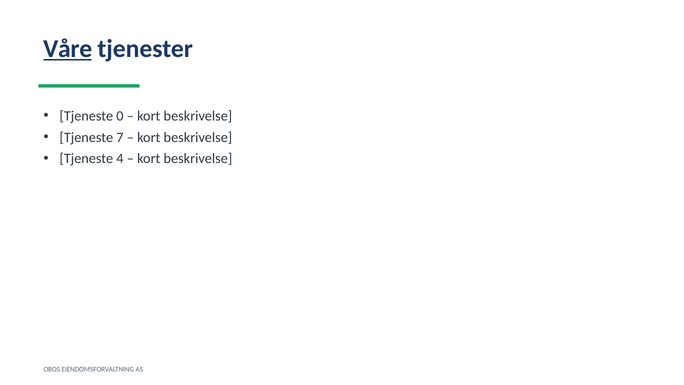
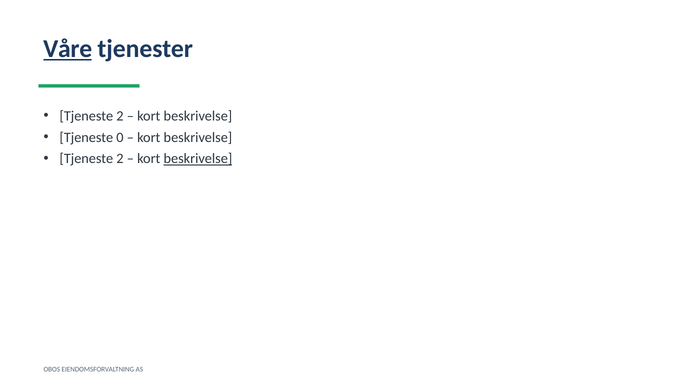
0: 0 -> 2 (120, 116)
7: 7 -> 0 (120, 137)
4: 4 -> 2 (120, 159)
beskrivelse underline: none -> present (198, 159)
